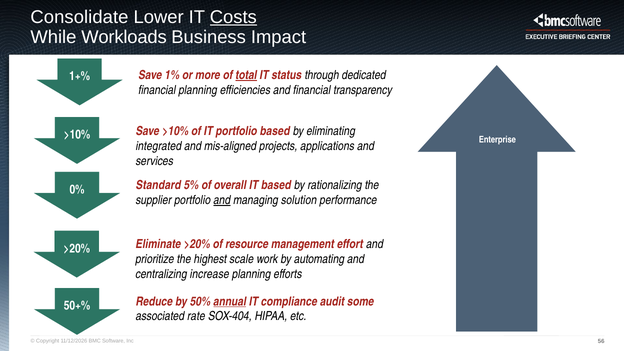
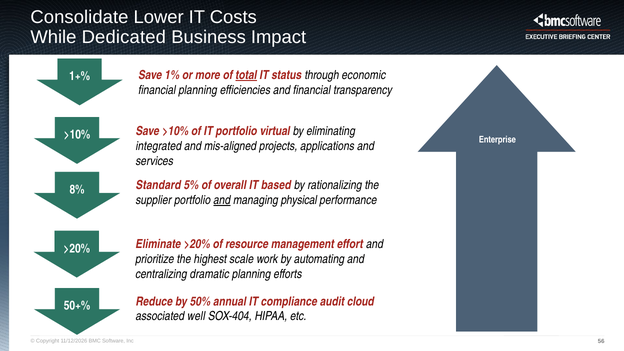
Costs underline: present -> none (233, 17)
Workloads: Workloads -> Dedicated (124, 37)
dedicated: dedicated -> economic (364, 75)
portfolio based: based -> virtual (275, 131)
0%: 0% -> 8% (77, 190)
solution: solution -> physical (299, 200)
increase: increase -> dramatic (210, 274)
annual underline: present -> none (230, 301)
some: some -> cloud (361, 301)
rate: rate -> well (196, 316)
